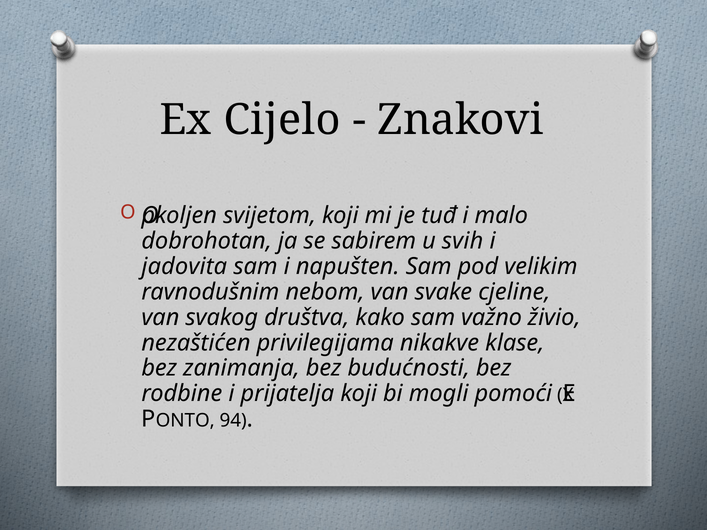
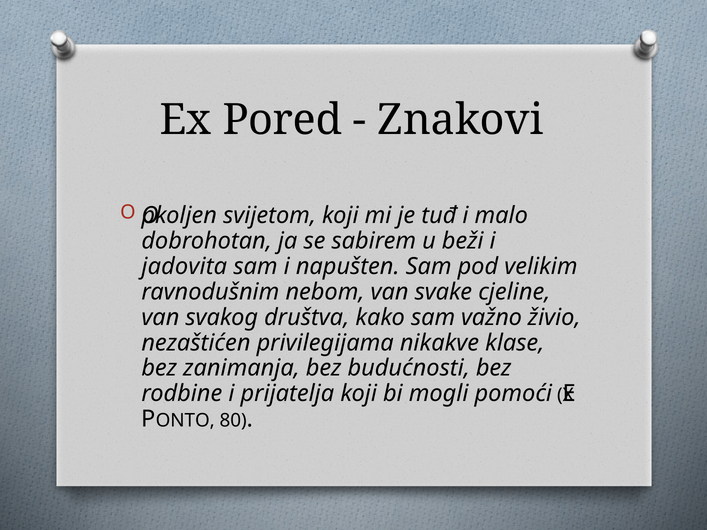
Cijelo: Cijelo -> Pored (282, 120)
svih: svih -> beži (463, 241)
94: 94 -> 80 (233, 421)
